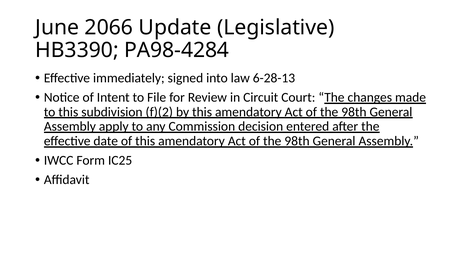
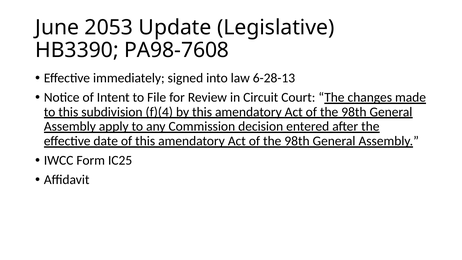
2066: 2066 -> 2053 (109, 27)
PA98-4284: PA98-4284 -> PA98-7608 (177, 50)
f)(2: f)(2 -> f)(4 (159, 112)
